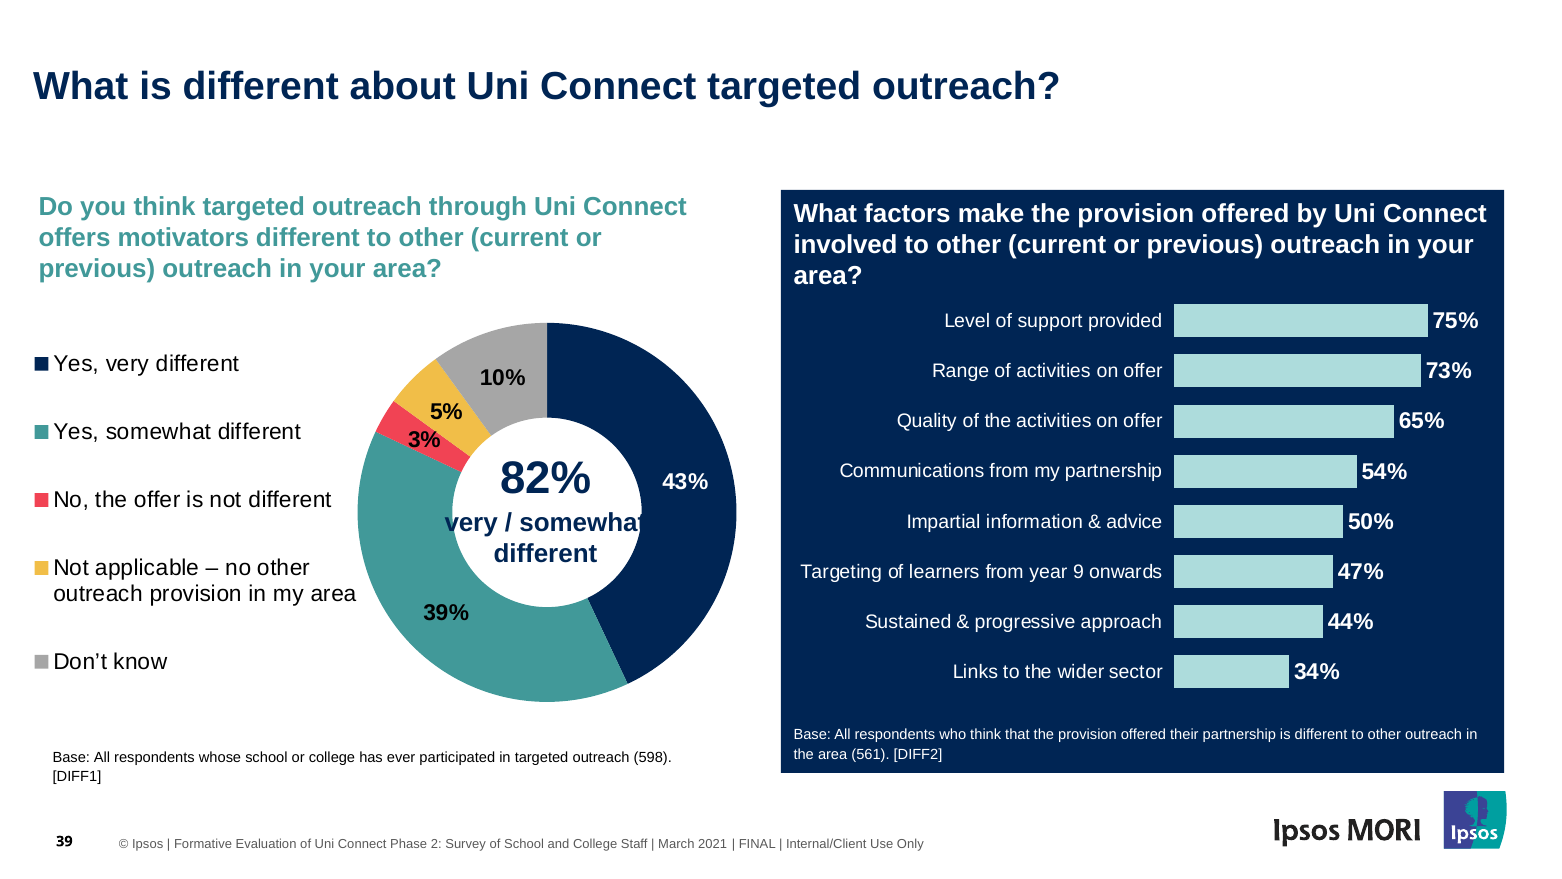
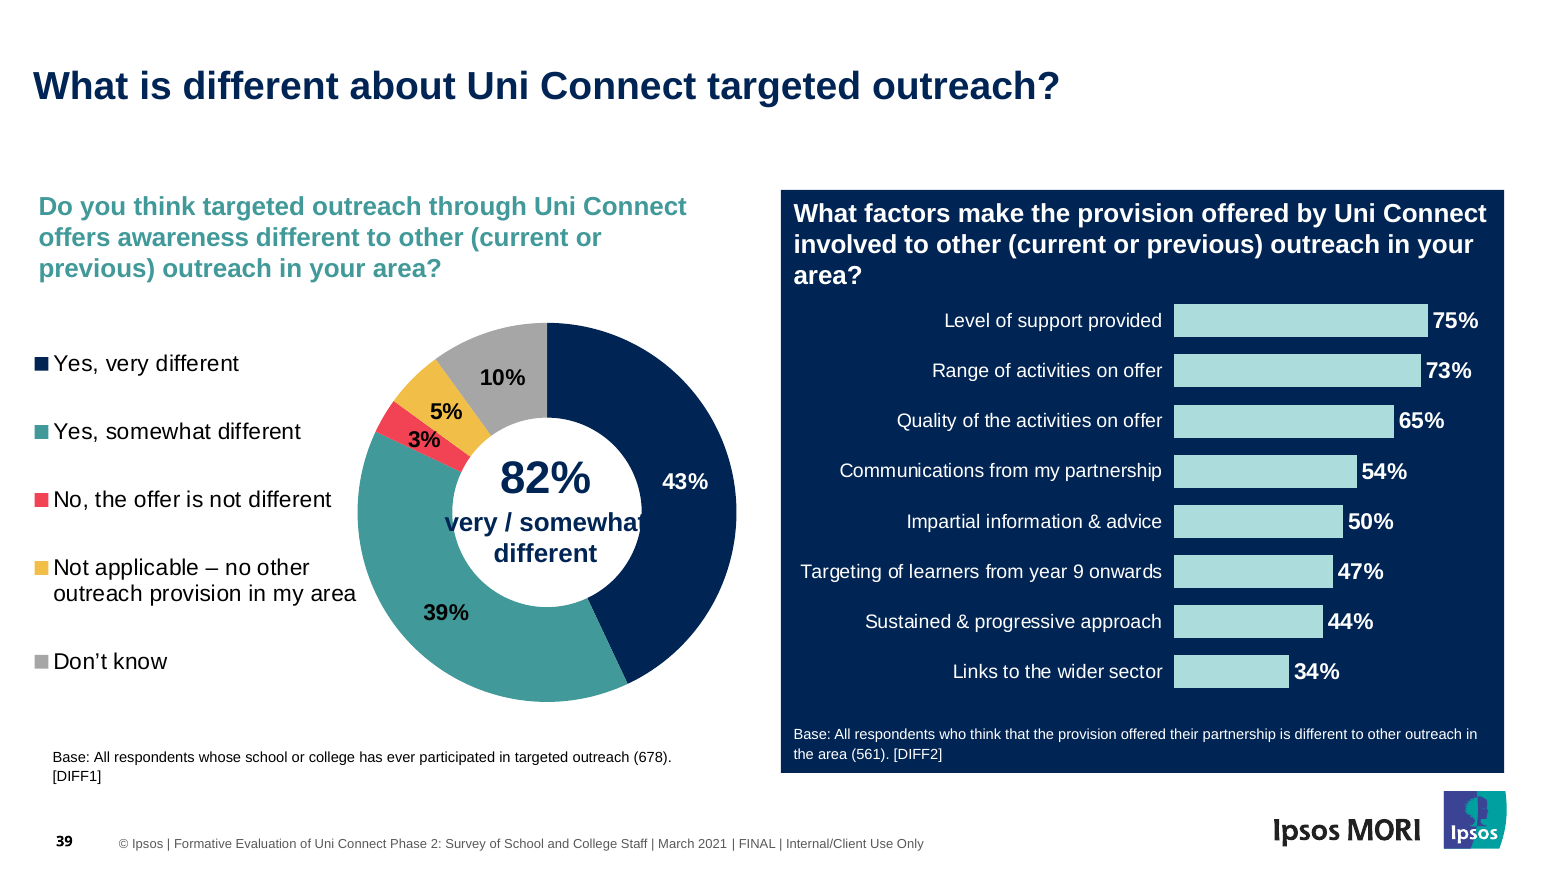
motivators: motivators -> awareness (183, 238)
598: 598 -> 678 (653, 757)
